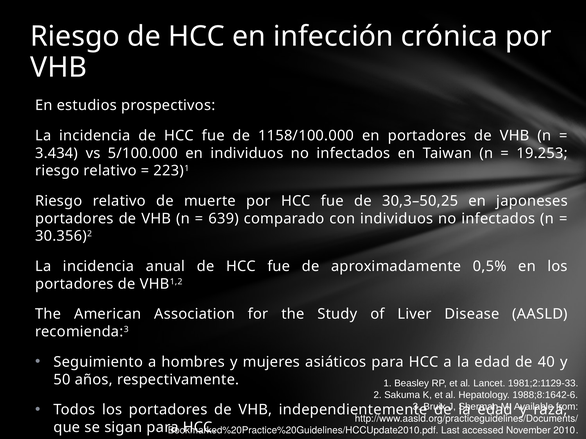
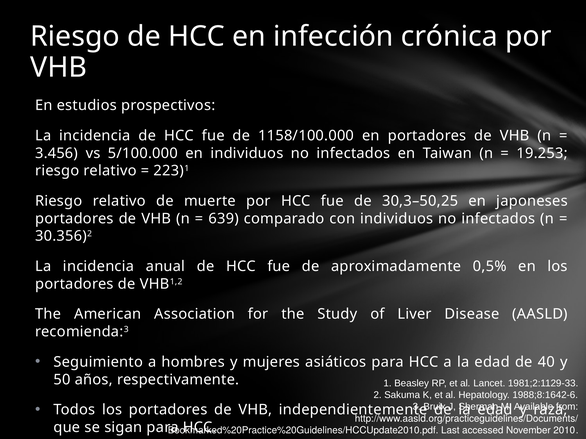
3.434: 3.434 -> 3.456 (57, 153)
